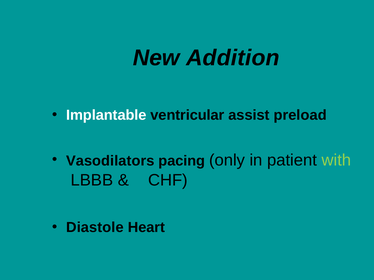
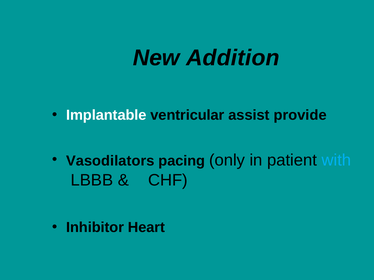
preload: preload -> provide (300, 115)
with colour: light green -> light blue (336, 160)
Diastole: Diastole -> Inhibitor (95, 228)
